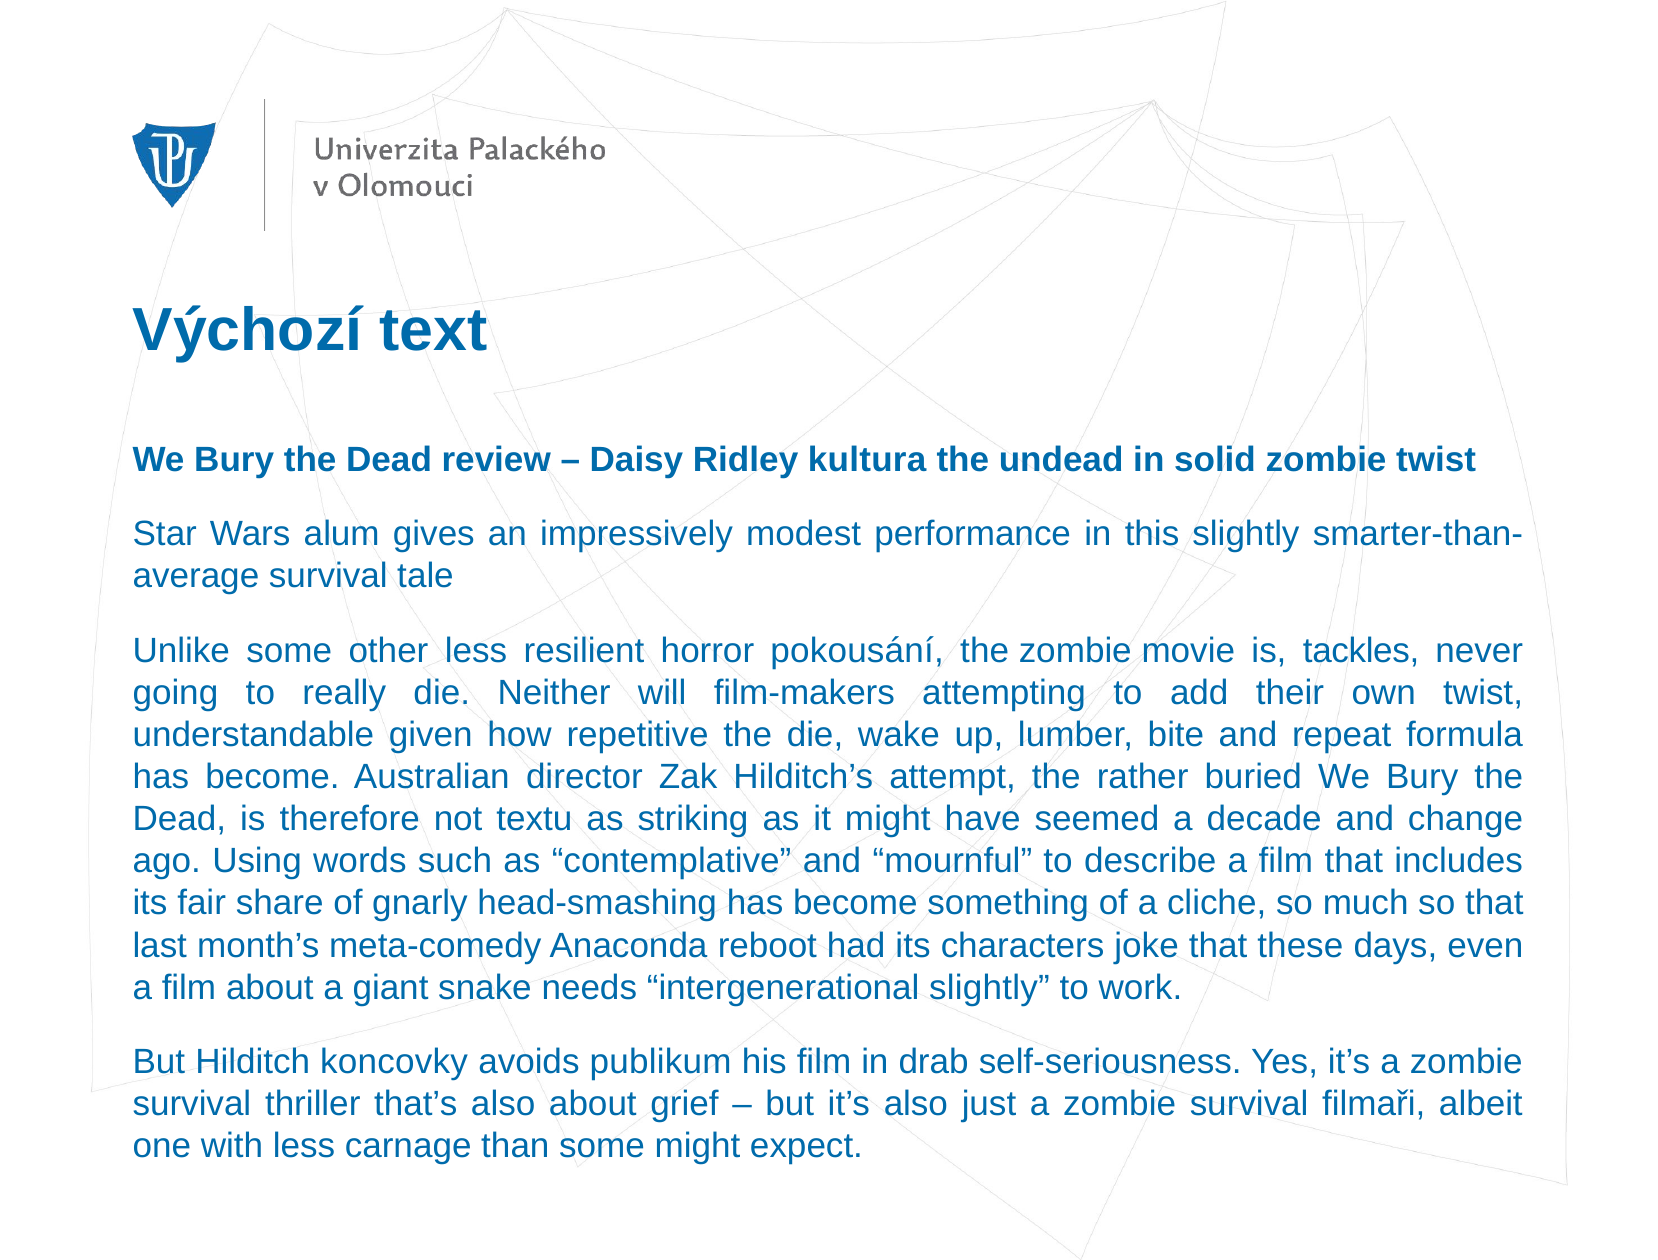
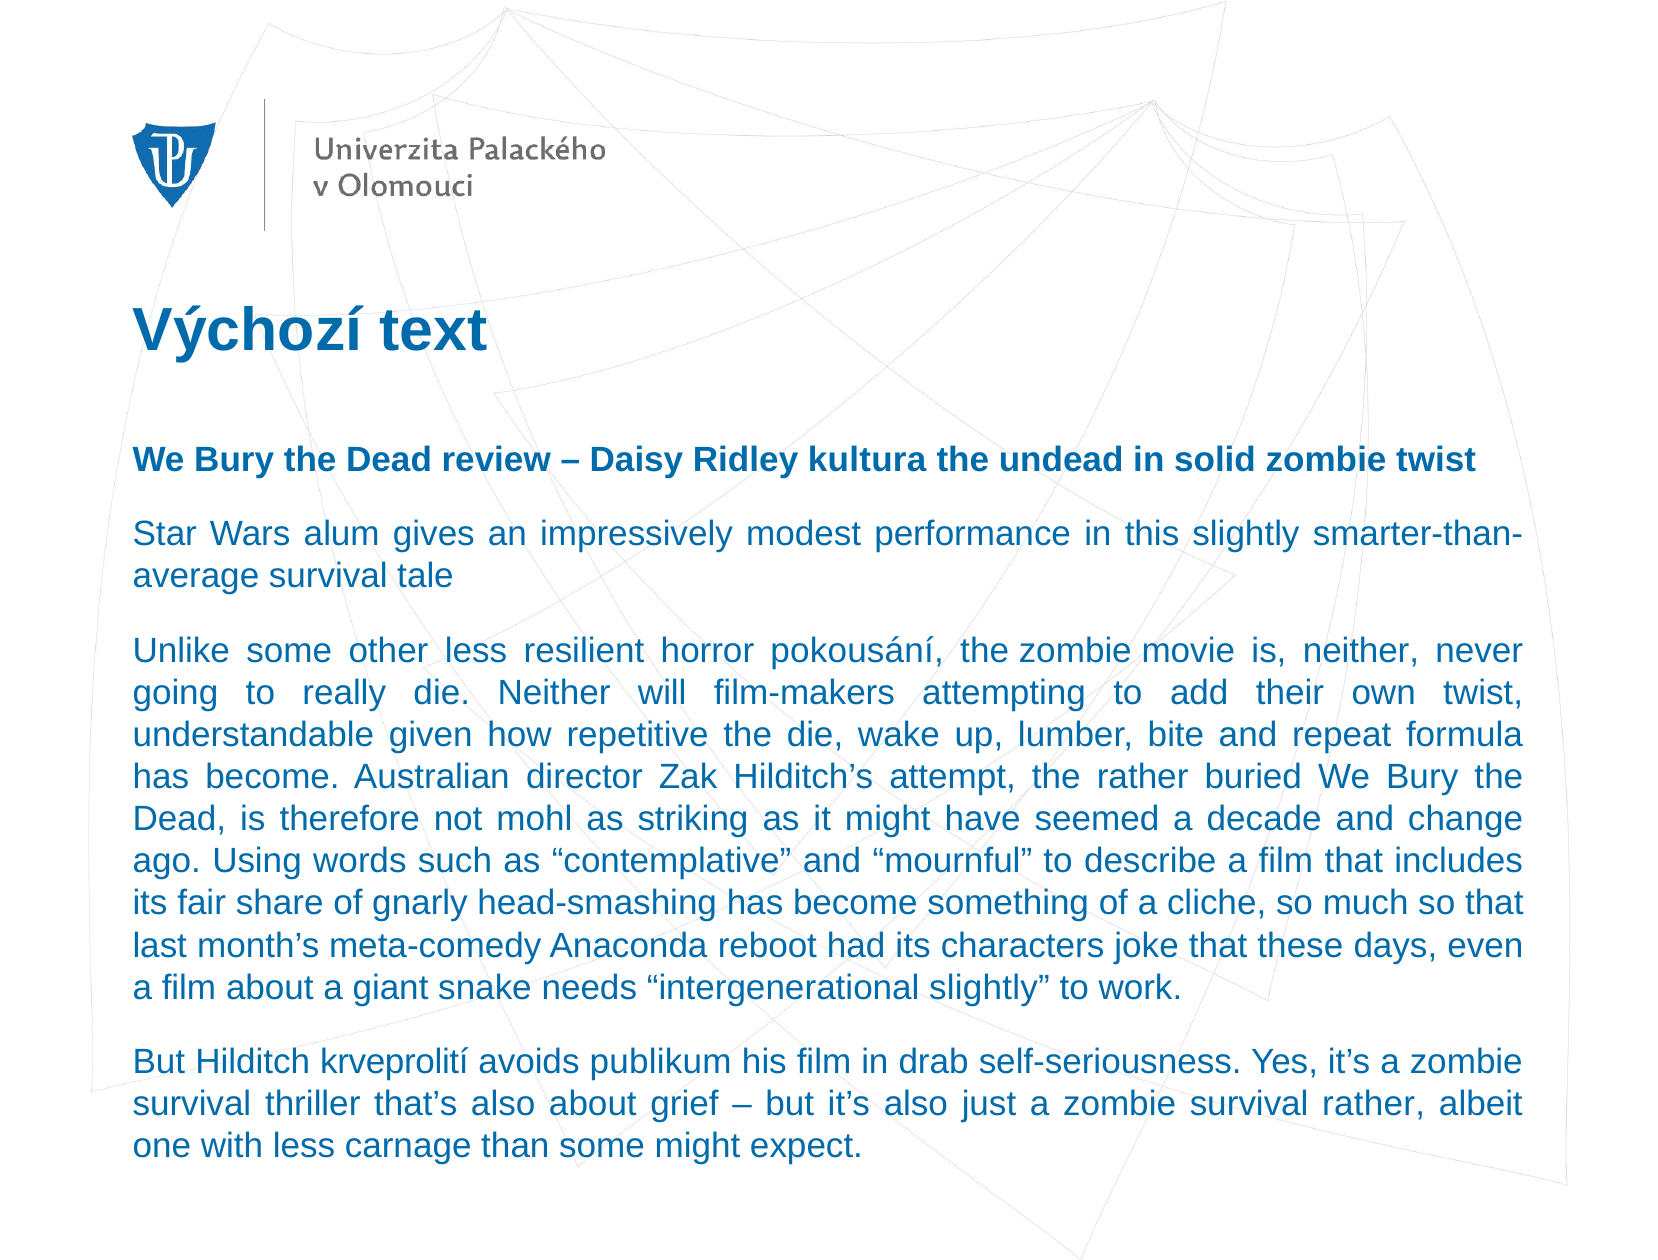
is tackles: tackles -> neither (1361, 651)
textu: textu -> mohl (534, 819)
koncovky: koncovky -> krveprolití (394, 1062)
survival filmaři: filmaři -> rather (1374, 1104)
